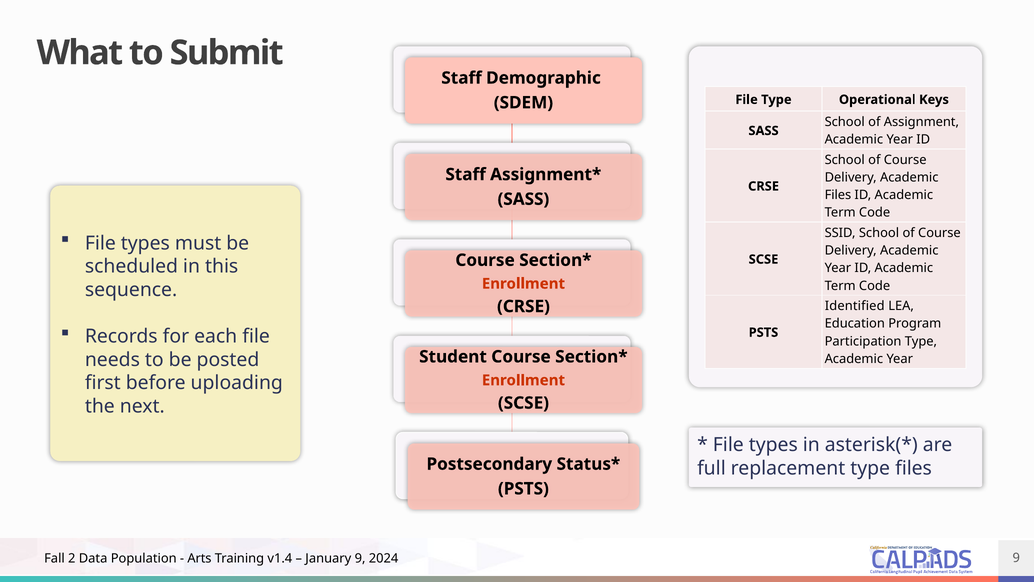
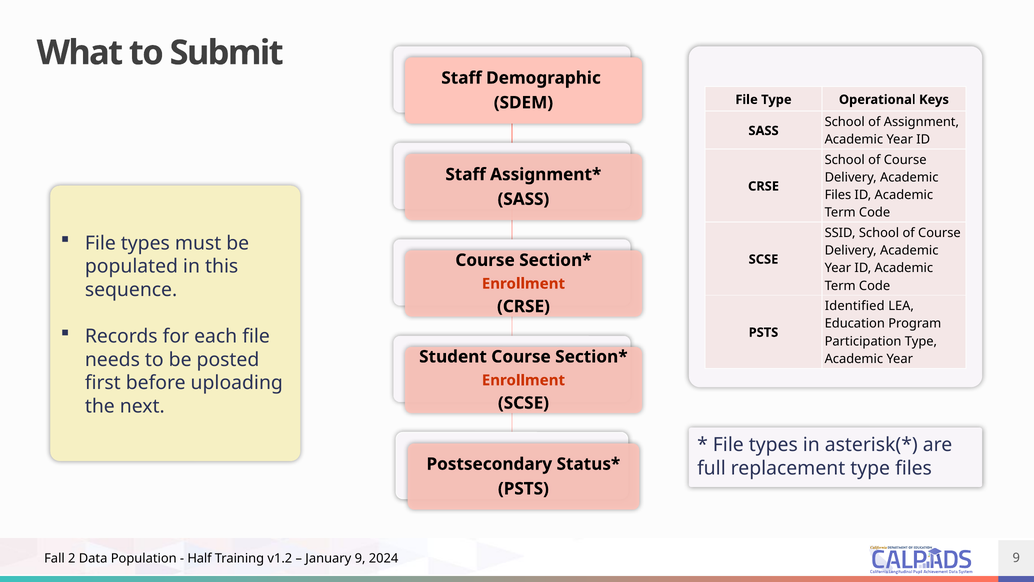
scheduled: scheduled -> populated (131, 266)
Arts: Arts -> Half (199, 558)
v1.4: v1.4 -> v1.2 (280, 558)
